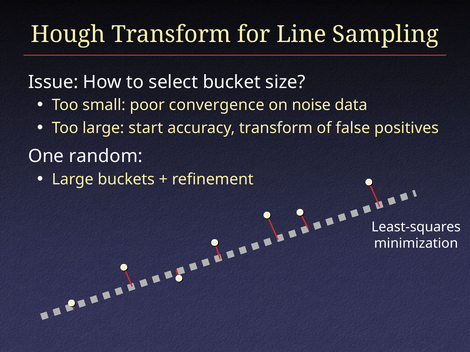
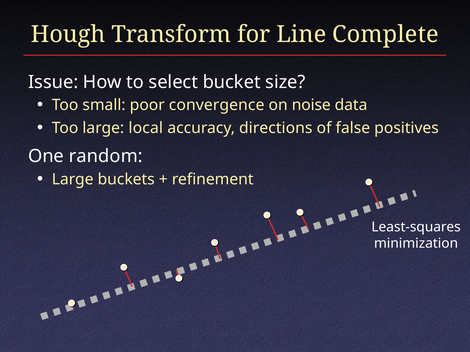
Sampling: Sampling -> Complete (386, 34)
start: start -> local (146, 128)
accuracy transform: transform -> directions (276, 128)
